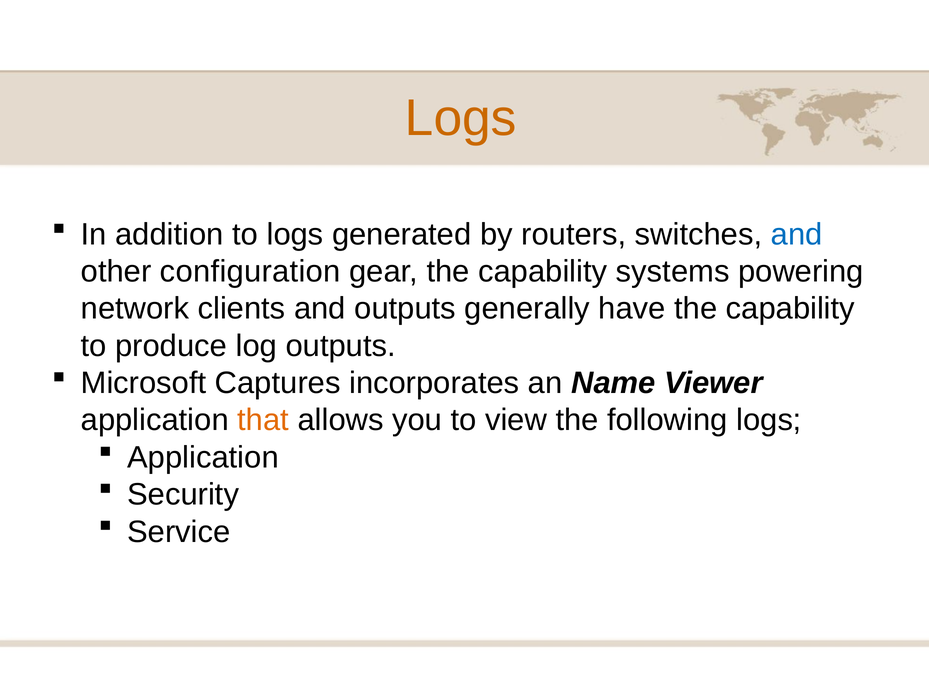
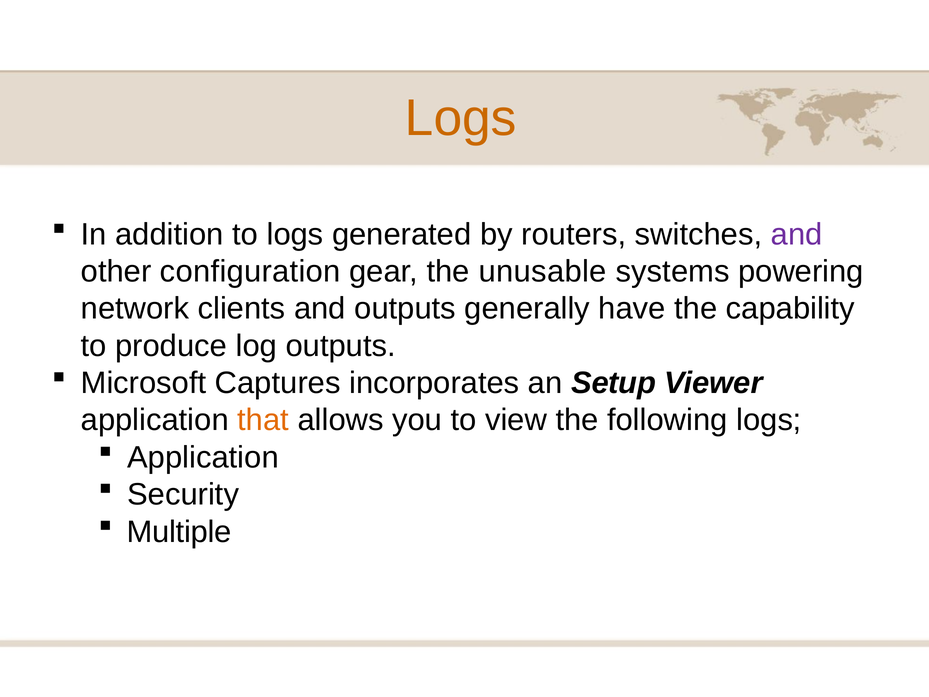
and colour: blue -> purple (797, 234)
gear the capability: capability -> unusable (543, 271)
Name: Name -> Setup (614, 383)
Service: Service -> Multiple (179, 532)
